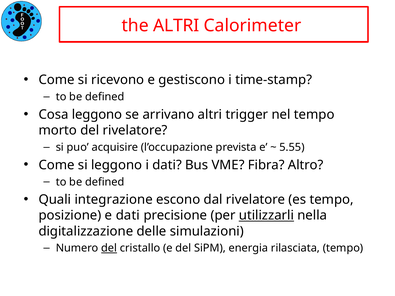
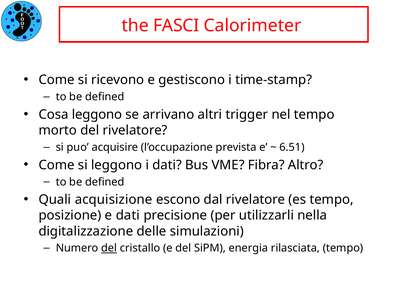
the ALTRI: ALTRI -> FASCI (176, 26)
5.55: 5.55 -> 6.51 (292, 147)
integrazione: integrazione -> acquisizione (114, 200)
utilizzarli underline: present -> none (266, 216)
